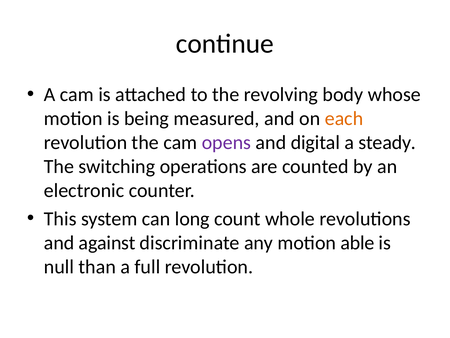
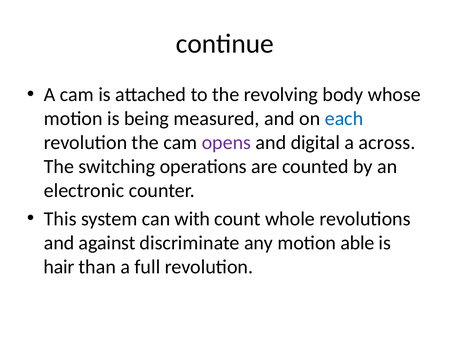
each colour: orange -> blue (344, 118)
steady: steady -> across (387, 142)
long: long -> with (192, 218)
null: null -> hair (59, 266)
